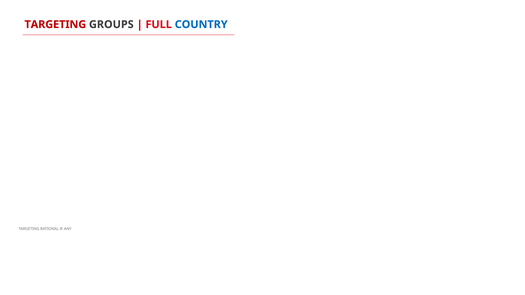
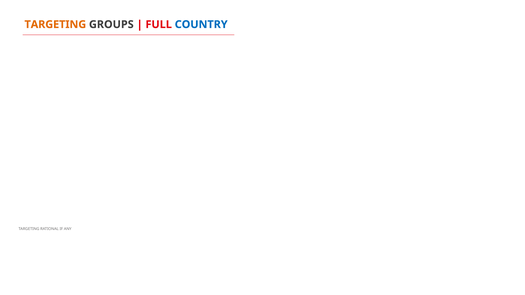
TARGETING colour: red -> orange (55, 24)
